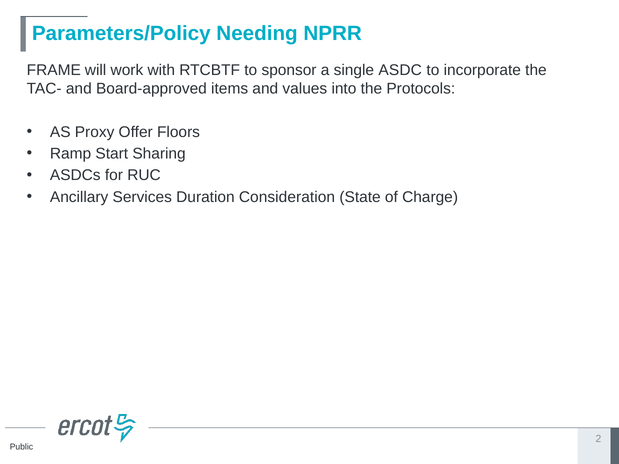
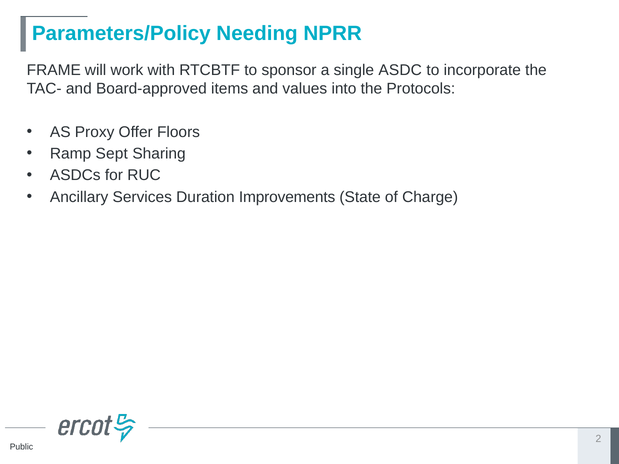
Start: Start -> Sept (112, 154)
Consideration: Consideration -> Improvements (287, 197)
